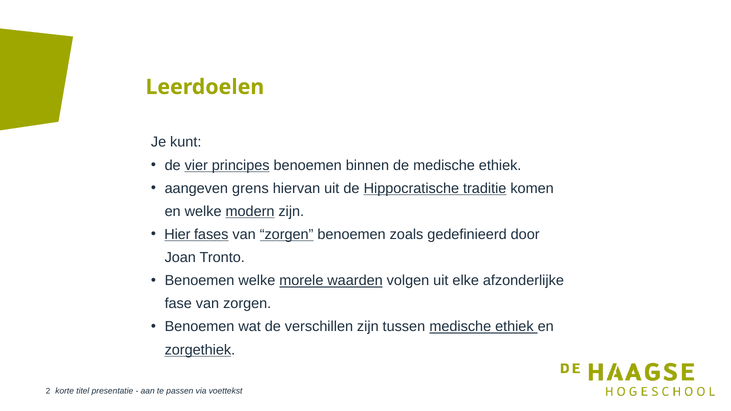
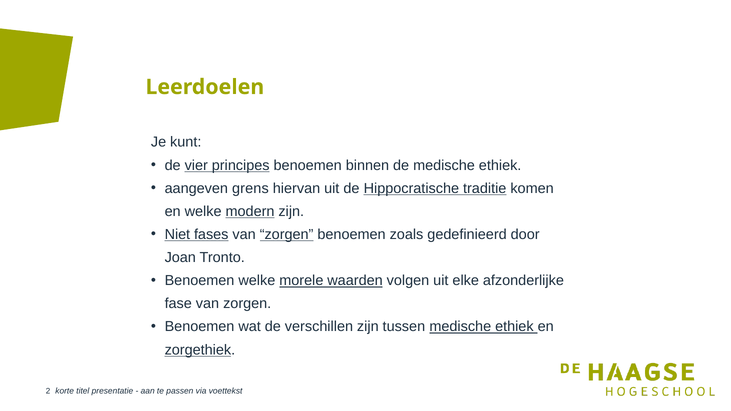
Hier: Hier -> Niet (177, 235)
